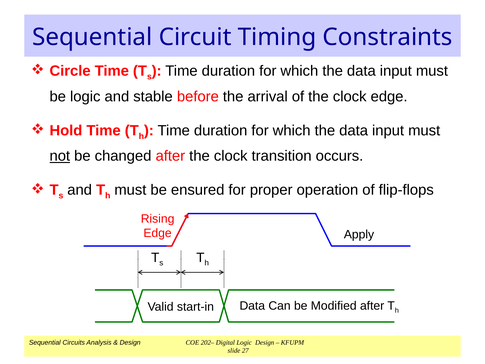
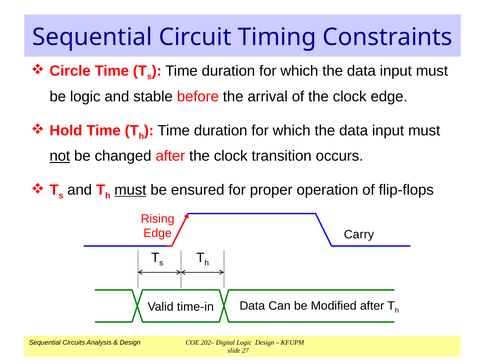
must underline: none -> present (130, 190)
Apply: Apply -> Carry (359, 234)
start-in: start-in -> time-in (195, 307)
